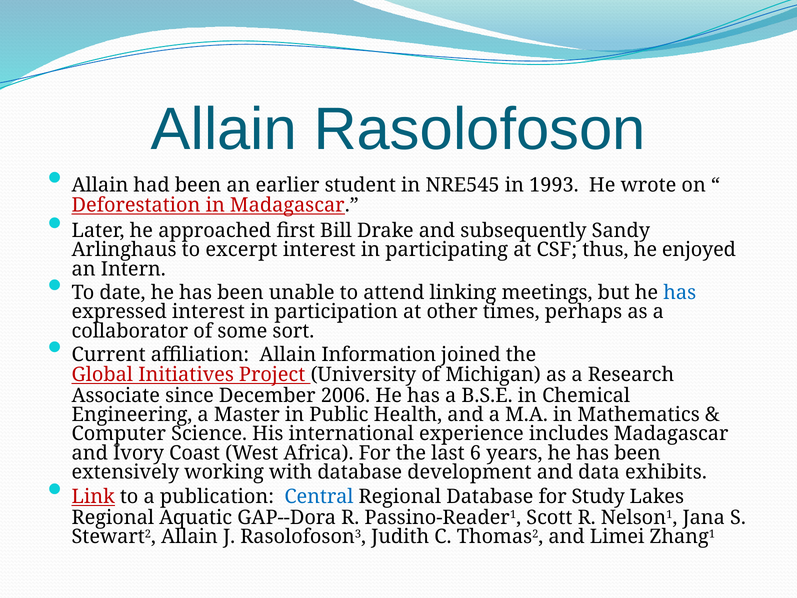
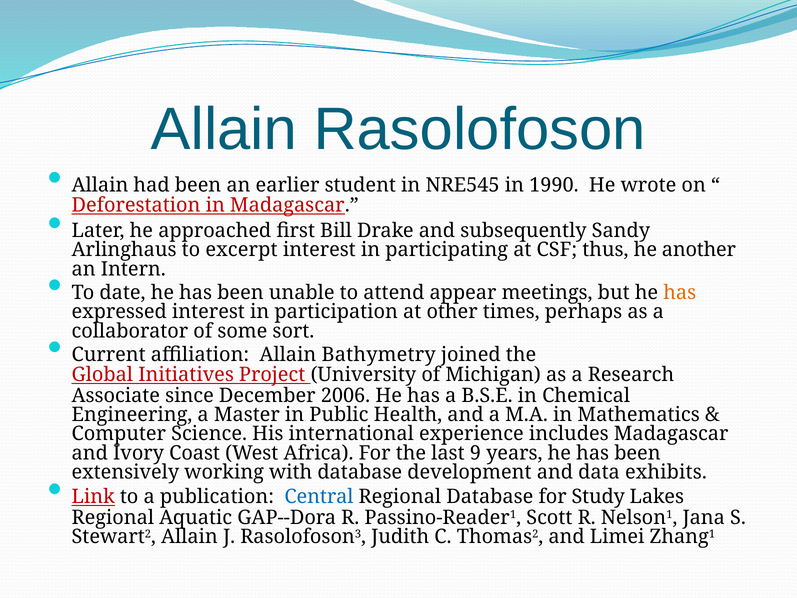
1993: 1993 -> 1990 (554, 185)
enjoyed: enjoyed -> another (699, 250)
linking: linking -> appear (463, 293)
has colour: blue -> orange (680, 293)
Information: Information -> Bathymetry (379, 355)
6: 6 -> 9 (475, 453)
